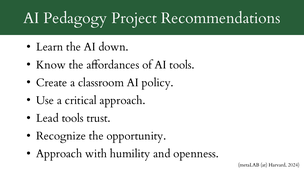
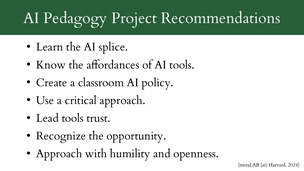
down: down -> splice (113, 47)
